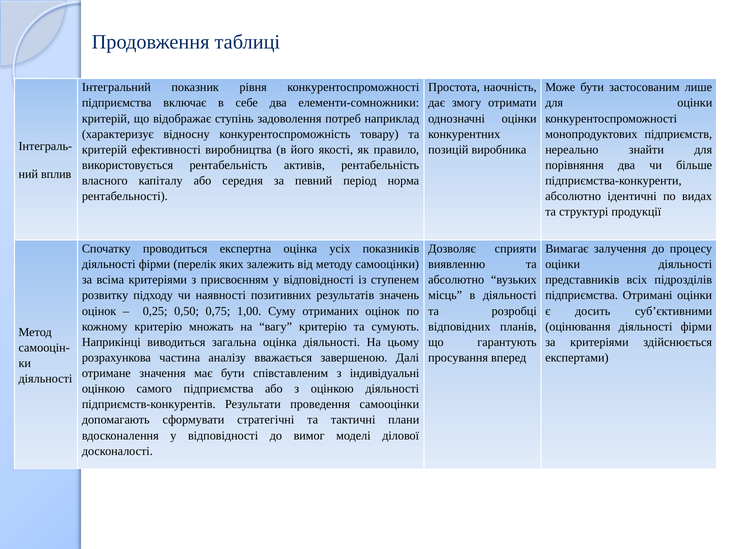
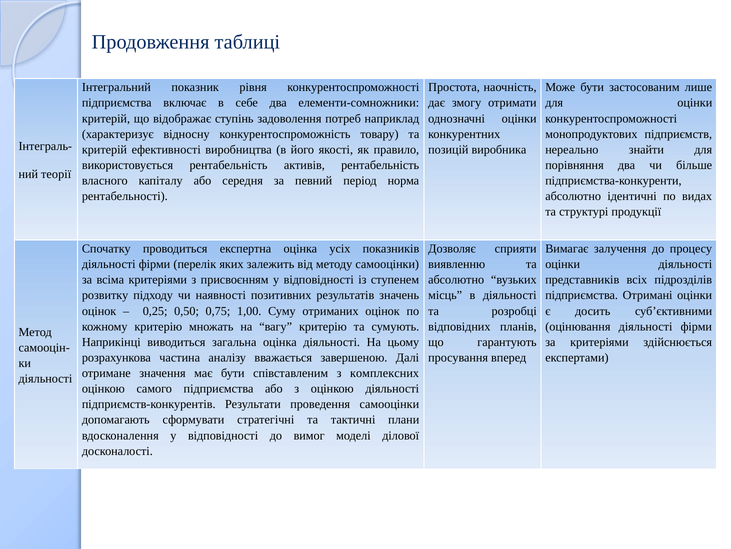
вплив: вплив -> теорії (56, 174)
індивідуальні: індивідуальні -> комплексних (385, 373)
